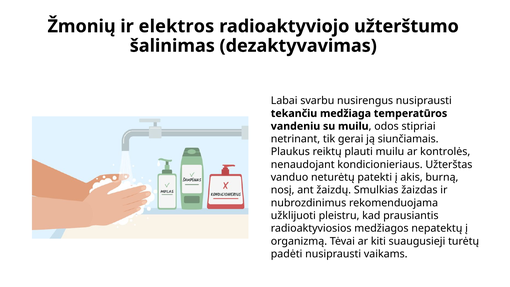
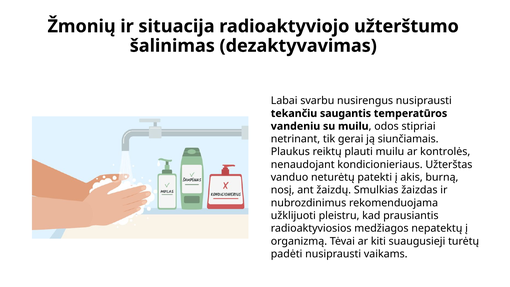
elektros: elektros -> situacija (176, 26)
medžiaga: medžiaga -> saugantis (346, 113)
